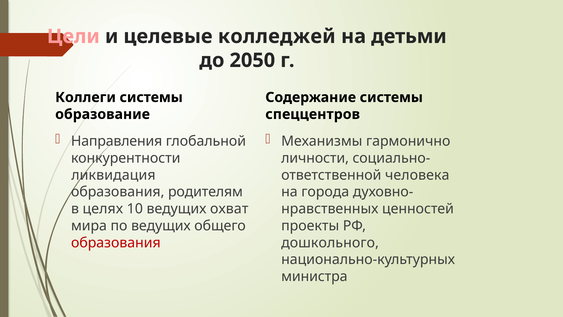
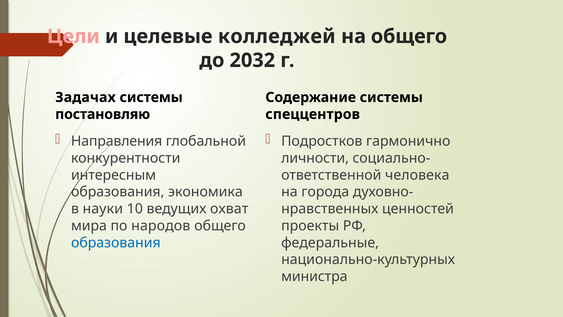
на детьми: детьми -> общего (409, 36)
2050: 2050 -> 2032 (252, 60)
Коллеги: Коллеги -> Задачах (85, 97)
образование: образование -> постановляю (103, 114)
Механизмы: Механизмы -> Подростков (322, 141)
ликвидация: ликвидация -> интересным (114, 175)
родителям: родителям -> экономика (205, 192)
целях: целях -> науки (103, 209)
по ведущих: ведущих -> народов (161, 226)
образования colour: red -> blue (116, 242)
дошкольного: дошкольного -> федеральные (330, 242)
